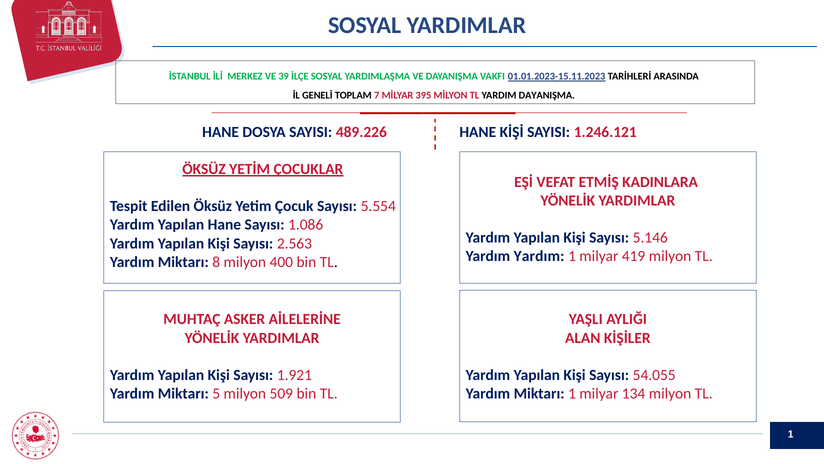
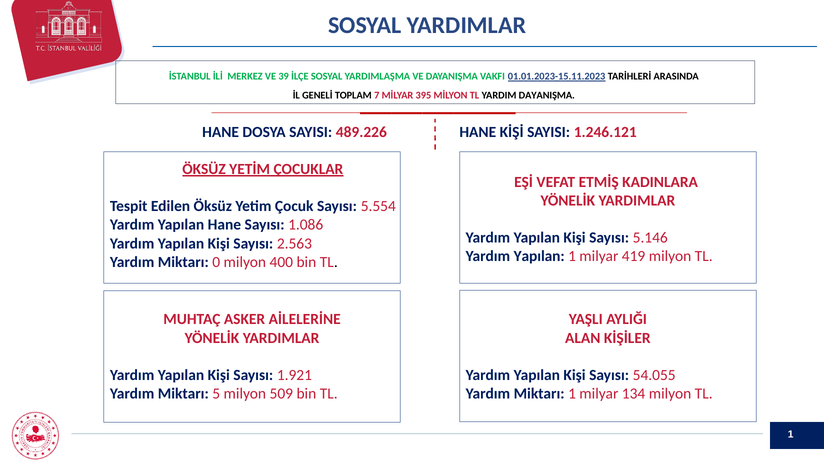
Yardım: Yardım -> Yapılan (539, 256)
8: 8 -> 0 (216, 262)
